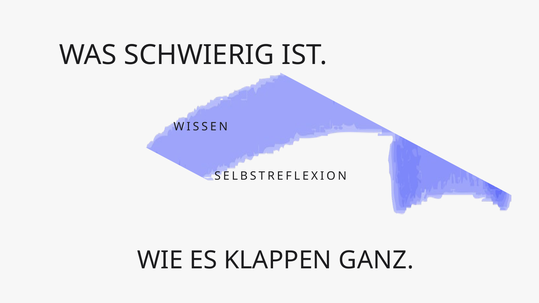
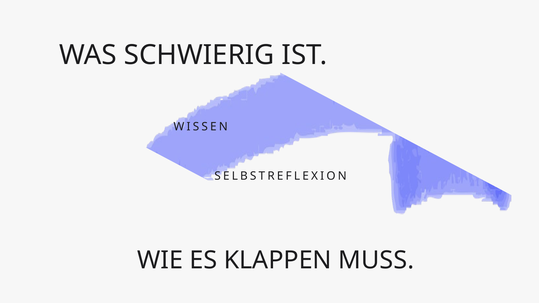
GANZ: GANZ -> MUSS (376, 260)
